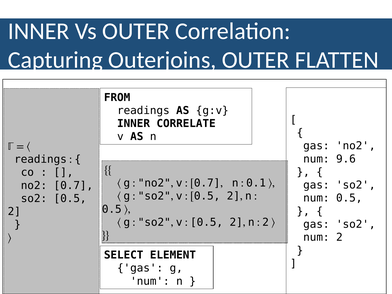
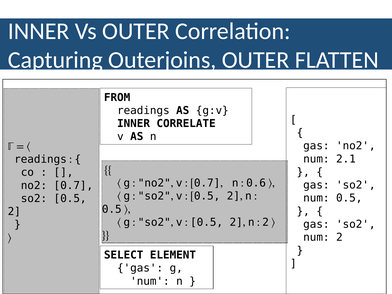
9.6: 9.6 -> 2.1 (346, 159)
0.1: 0.1 -> 0.6 (256, 183)
